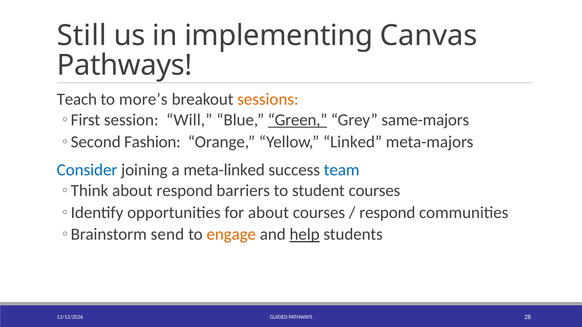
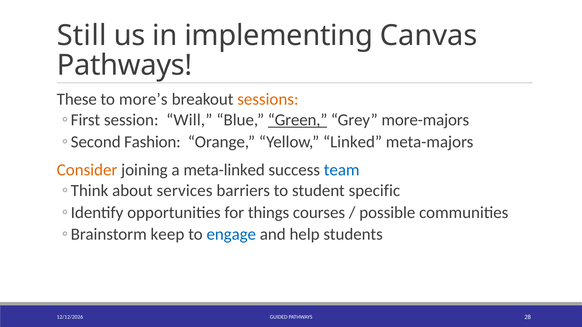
Teach: Teach -> These (77, 99)
same-majors: same-majors -> more-majors (425, 120)
Consider colour: blue -> orange (87, 170)
about respond: respond -> services (184, 191)
student courses: courses -> specific (374, 191)
for about: about -> things (269, 213)
respond: respond -> possible (387, 213)
send: send -> keep (167, 235)
engage colour: orange -> blue (231, 235)
help underline: present -> none (305, 235)
